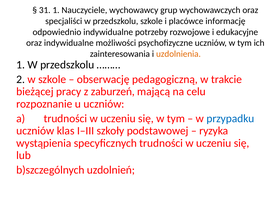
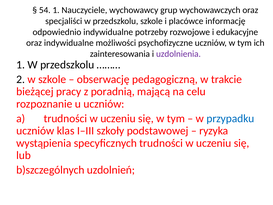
31: 31 -> 54 (45, 10)
uzdolnienia colour: orange -> purple (178, 54)
zaburzeń: zaburzeń -> poradnią (113, 91)
